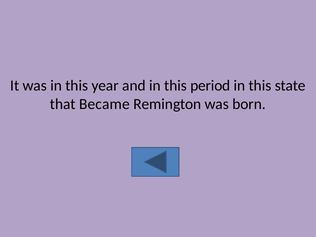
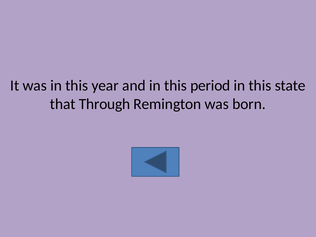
Became: Became -> Through (105, 104)
